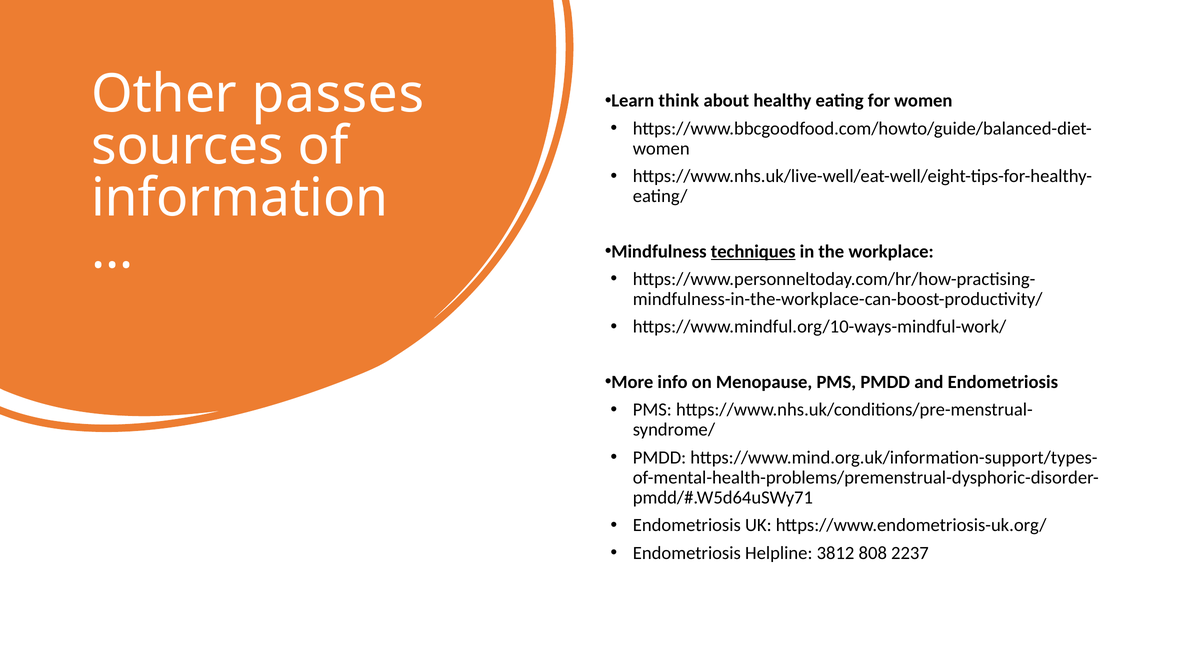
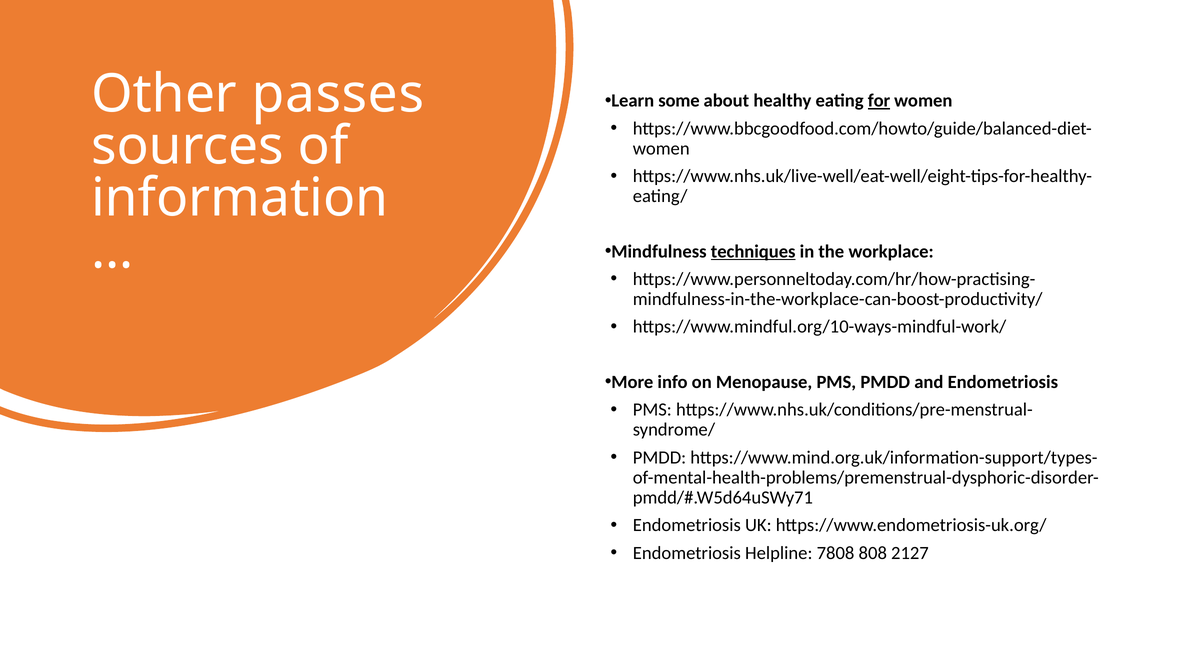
think: think -> some (679, 101)
for underline: none -> present (879, 101)
3812: 3812 -> 7808 (835, 553)
2237: 2237 -> 2127 (910, 553)
